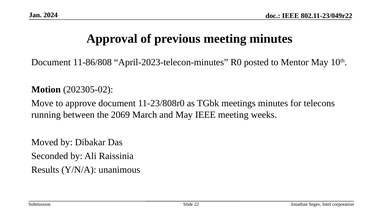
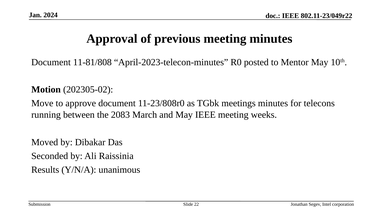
11-86/808: 11-86/808 -> 11-81/808 (92, 62)
2069: 2069 -> 2083 (120, 115)
